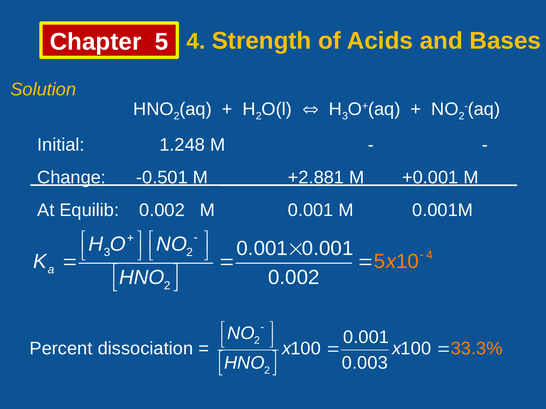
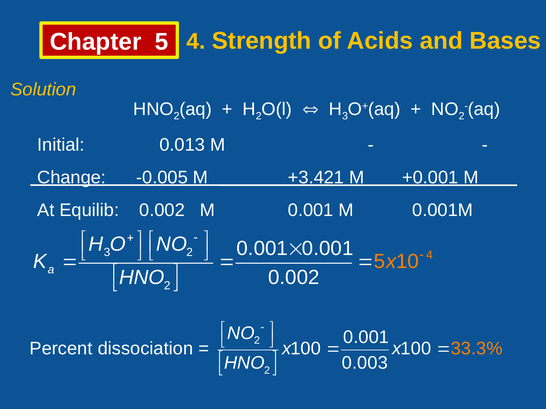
1.248: 1.248 -> 0.013 (182, 145)
-0.501: -0.501 -> -0.005 (162, 178)
+2.881: +2.881 -> +3.421 (316, 178)
